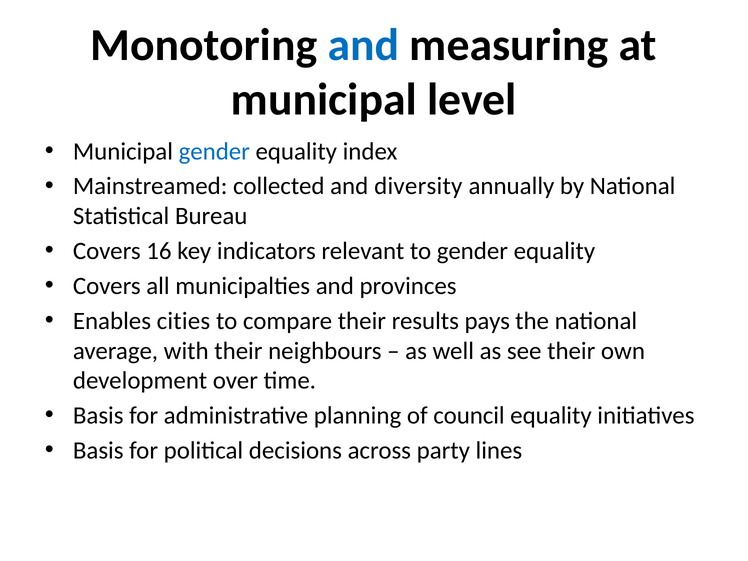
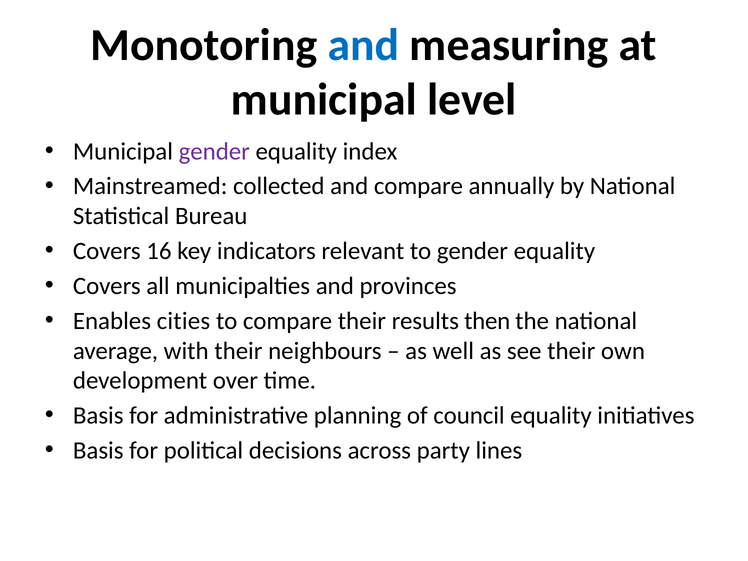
gender colour: blue -> purple (214, 151)
and diversity: diversity -> compare (418, 186)
pays: pays -> then (487, 321)
